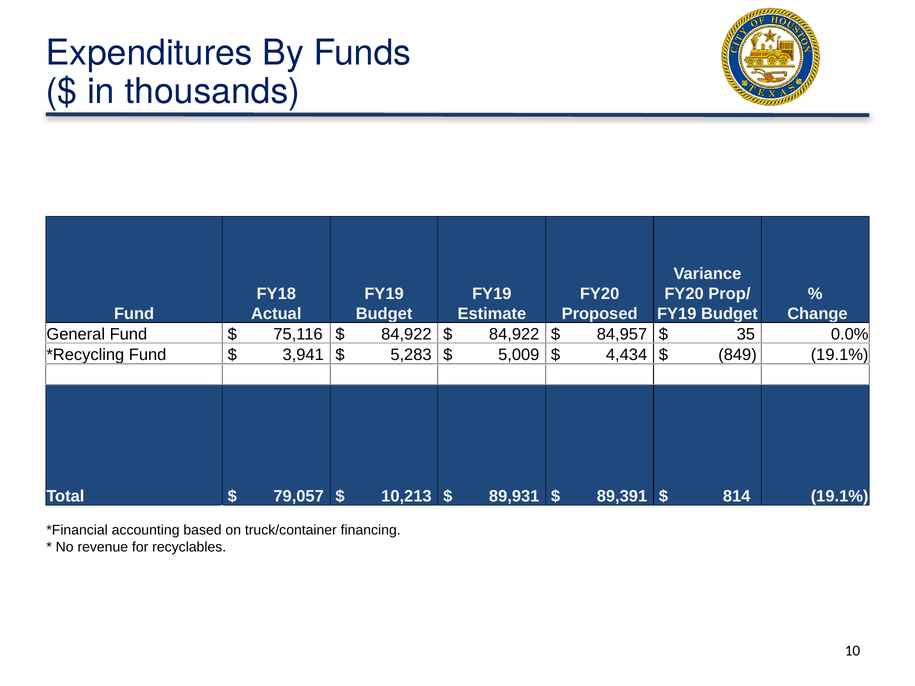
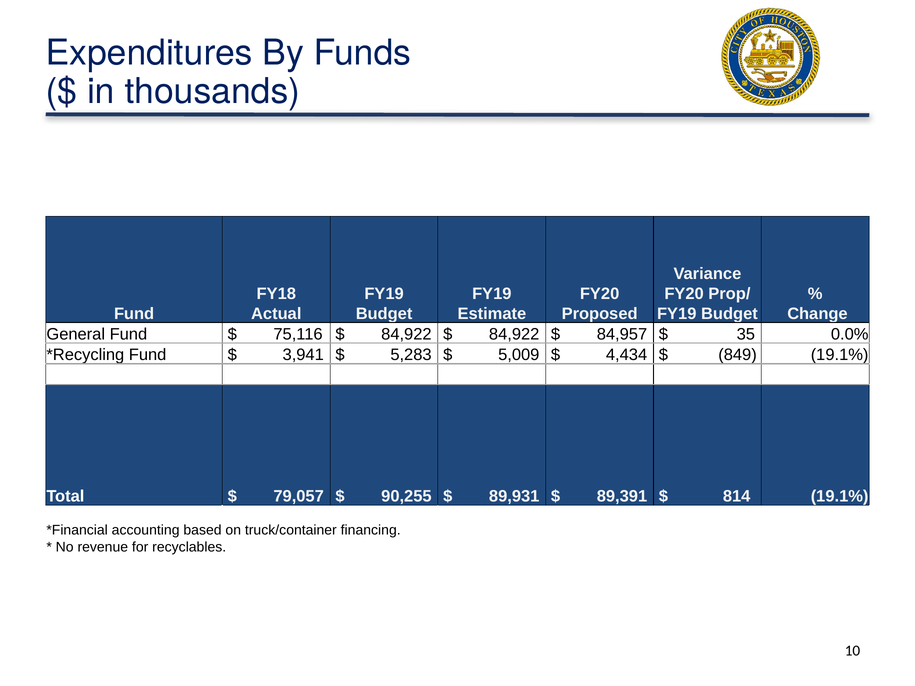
10,213: 10,213 -> 90,255 (406, 496)
